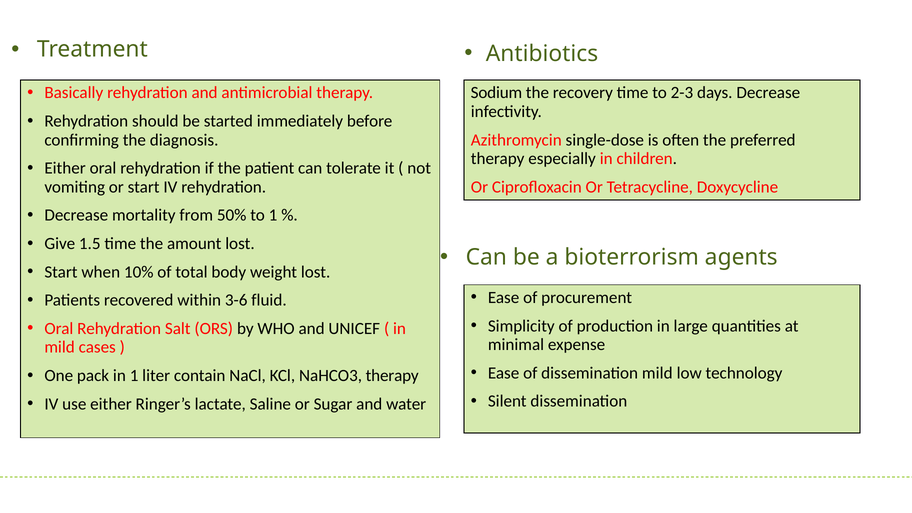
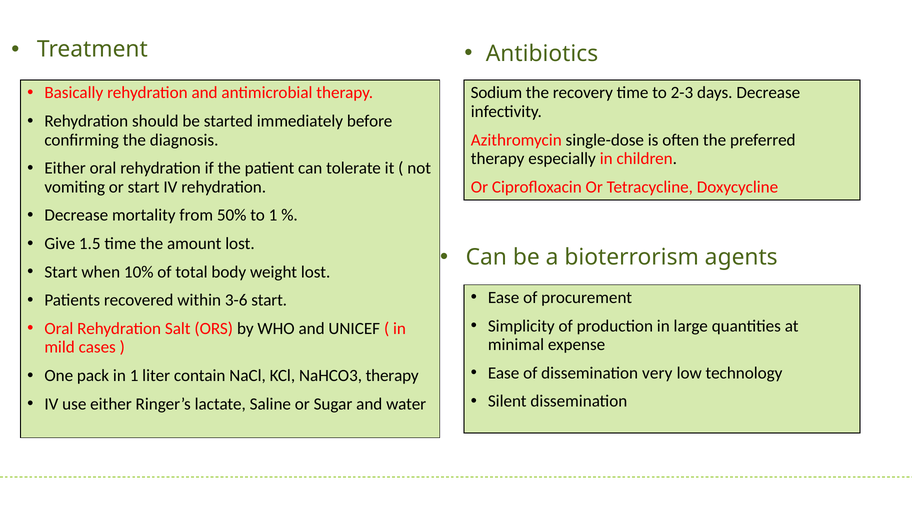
3-6 fluid: fluid -> start (269, 300)
dissemination mild: mild -> very (657, 373)
